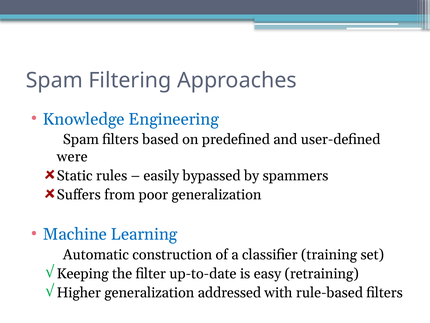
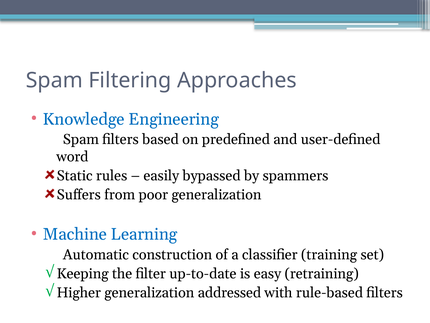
were: were -> word (72, 157)
